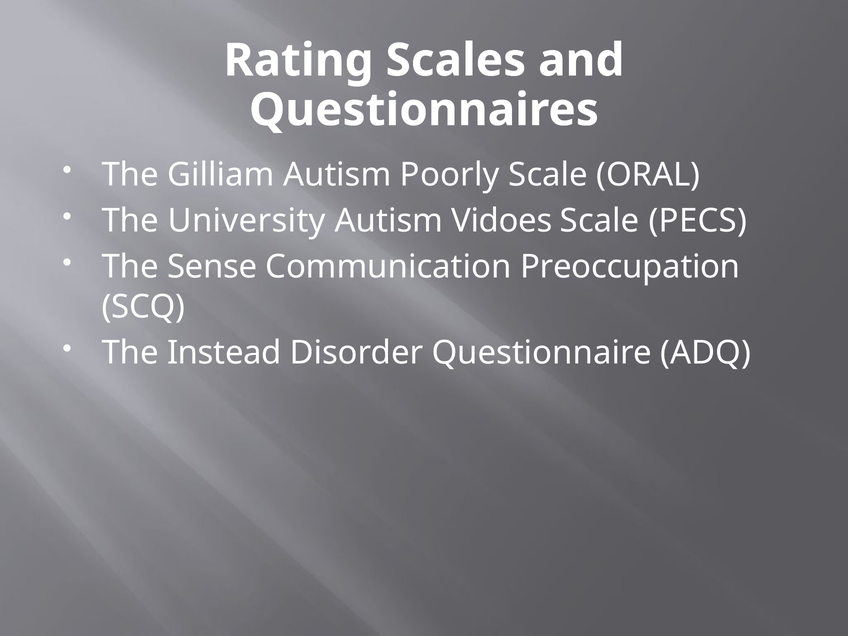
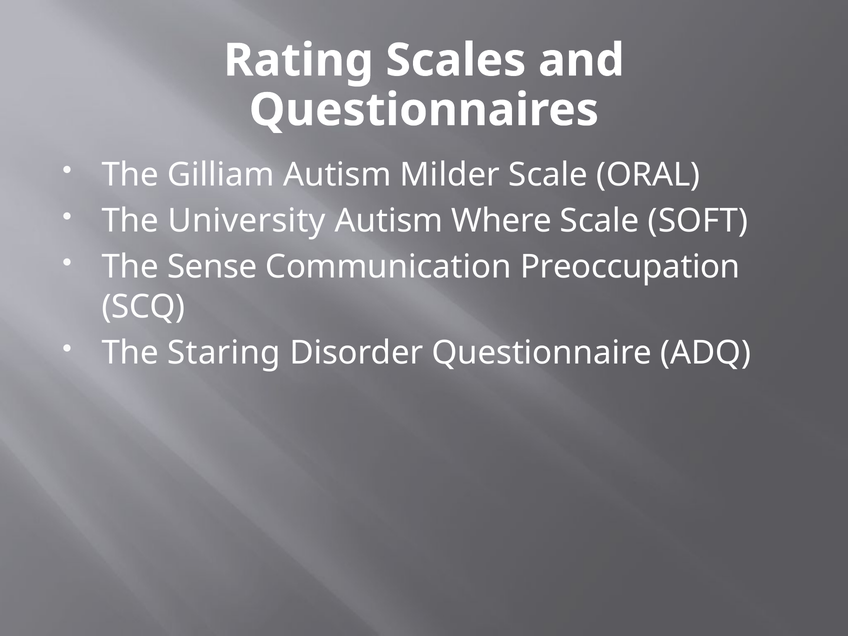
Poorly: Poorly -> Milder (450, 175)
Vidoes: Vidoes -> Where (502, 221)
PECS: PECS -> SOFT (698, 221)
Instead: Instead -> Staring (224, 353)
